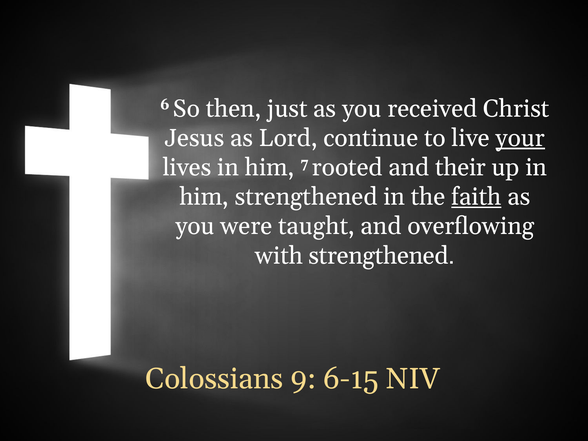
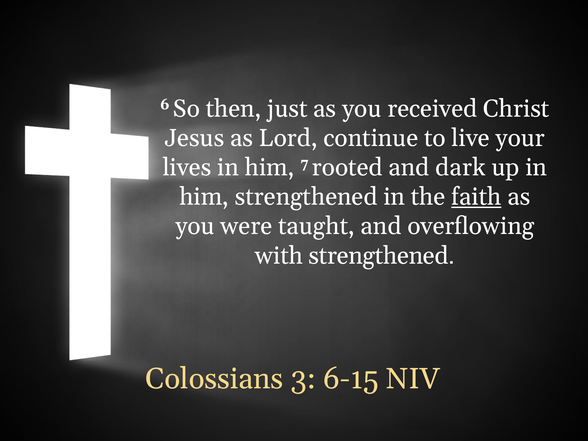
your underline: present -> none (520, 138)
their: their -> dark (460, 167)
9: 9 -> 3 (303, 379)
